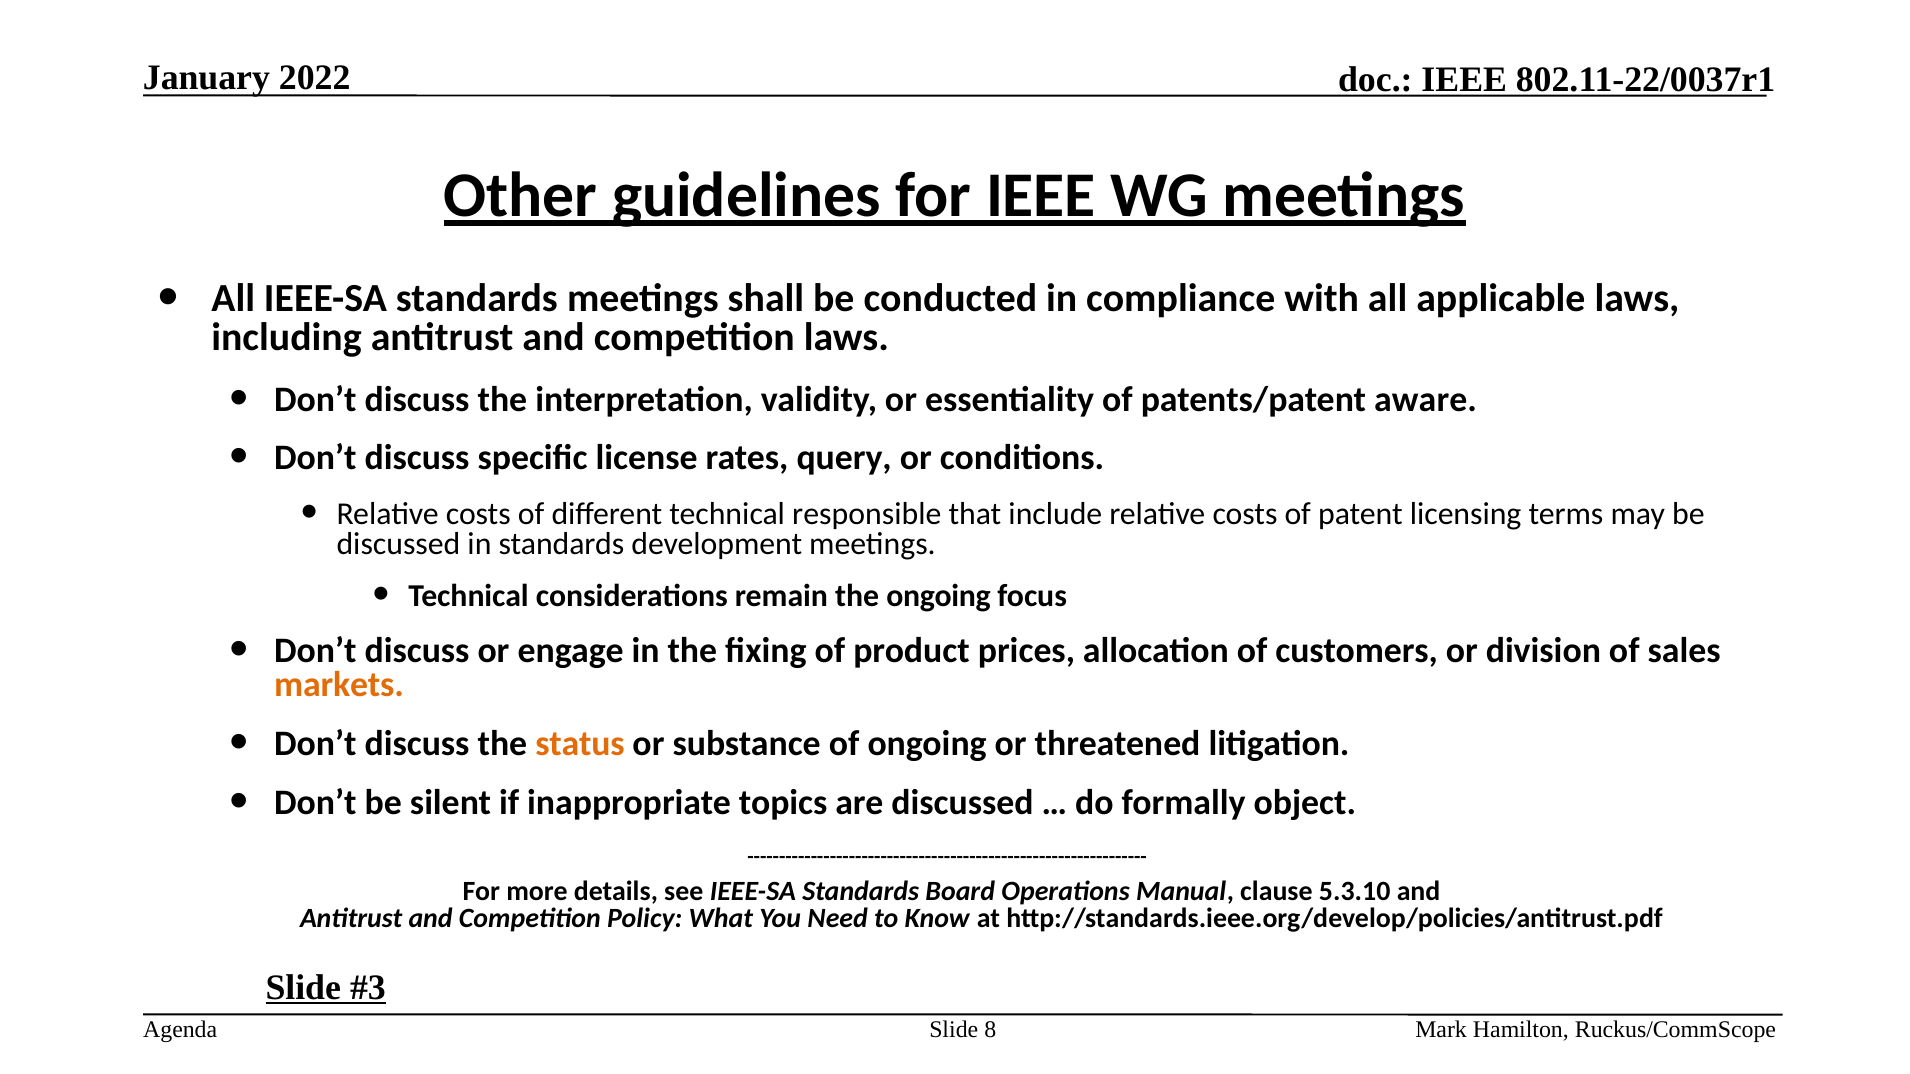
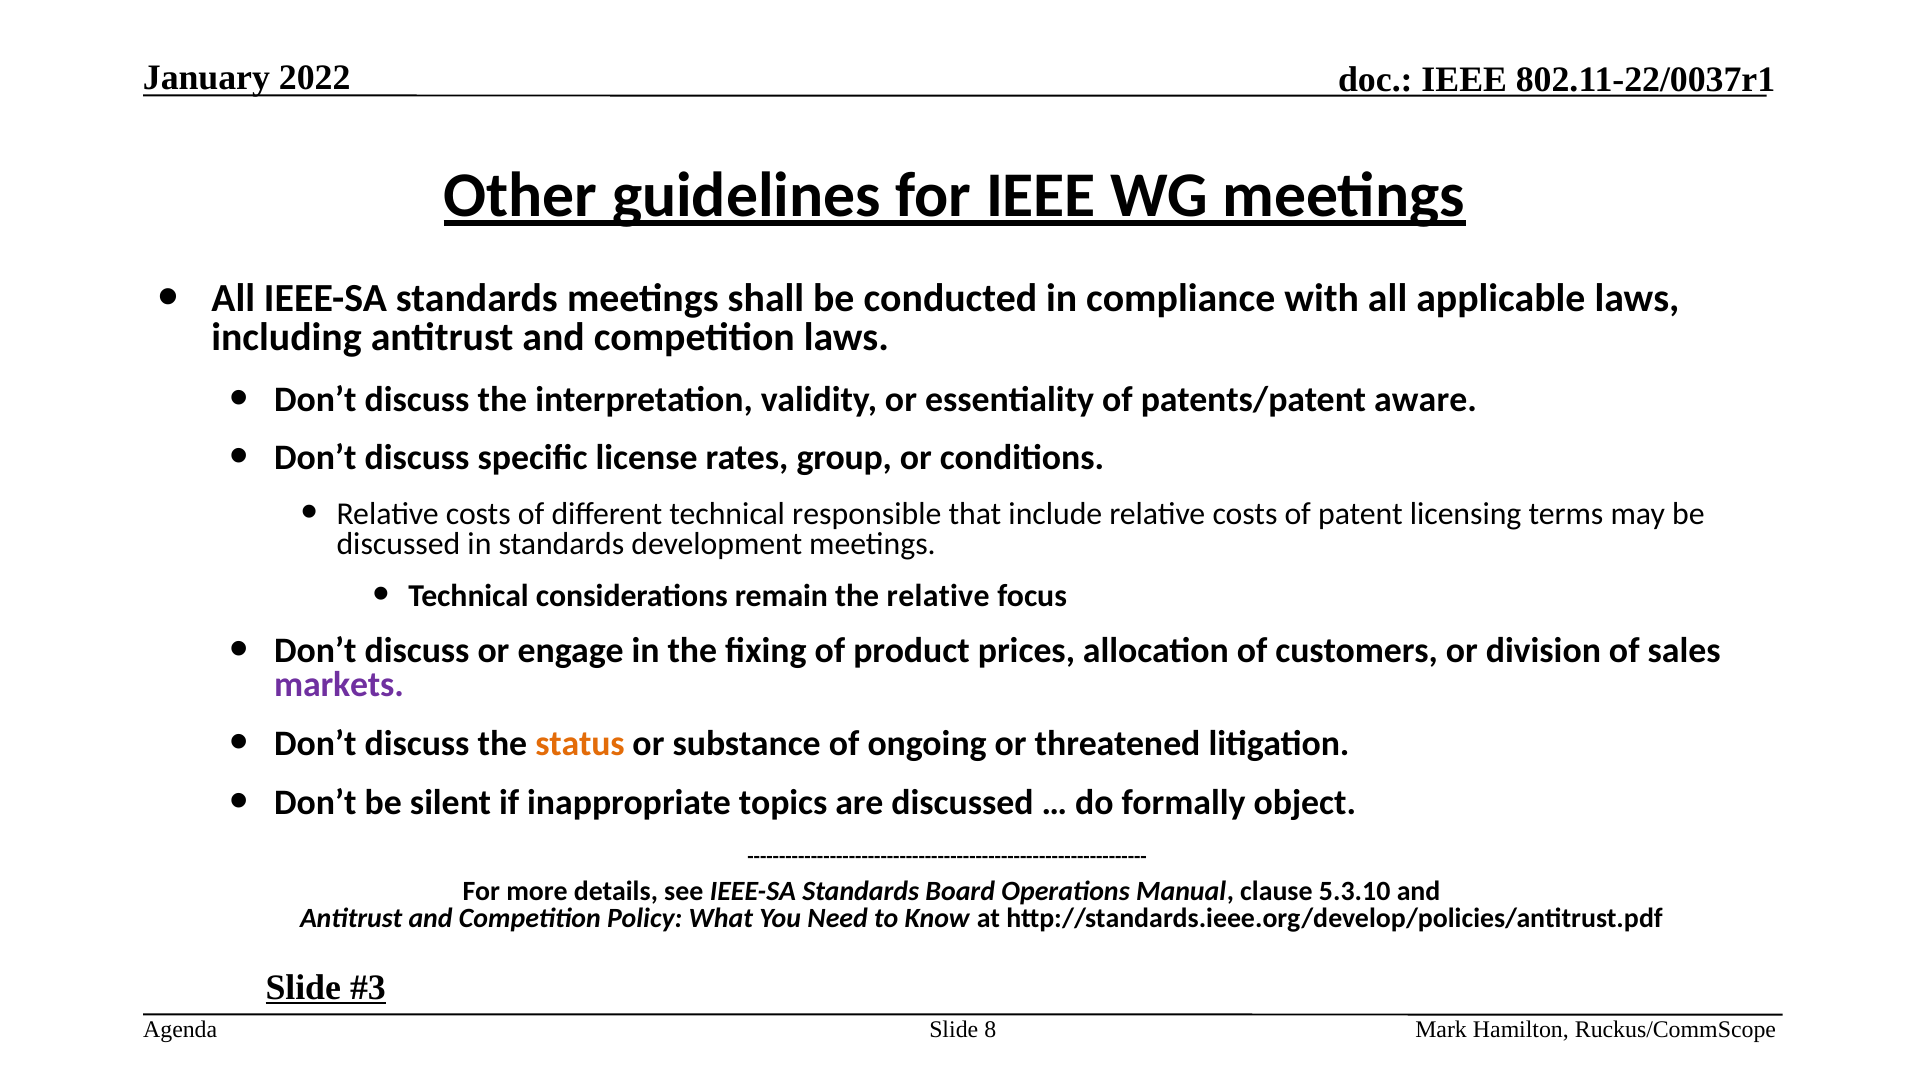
query: query -> group (844, 458)
the ongoing: ongoing -> relative (938, 596)
markets colour: orange -> purple (339, 685)
